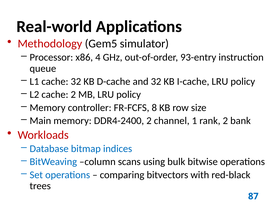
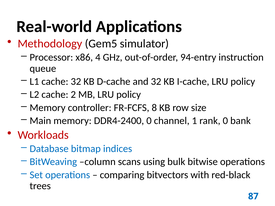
93-entry: 93-entry -> 94-entry (198, 57)
DDR4-2400 2: 2 -> 0 (149, 121)
rank 2: 2 -> 0 (225, 121)
